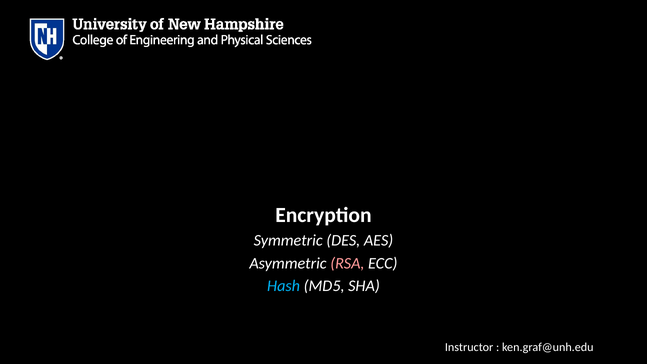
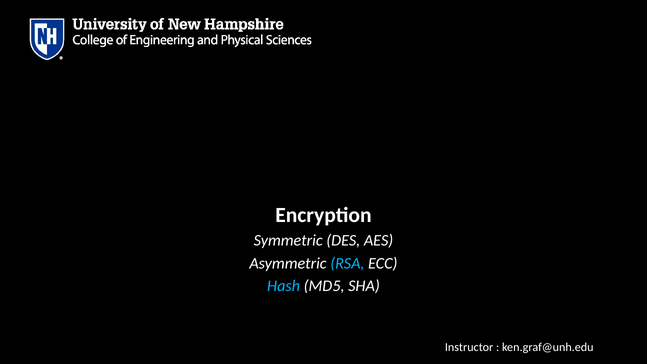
RSA colour: pink -> light blue (347, 263)
